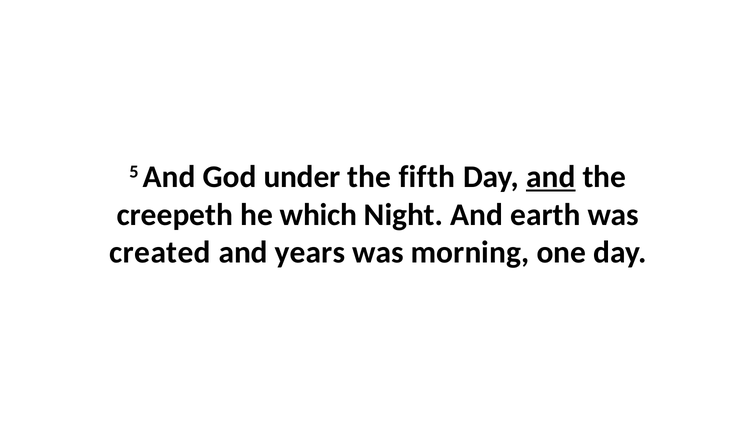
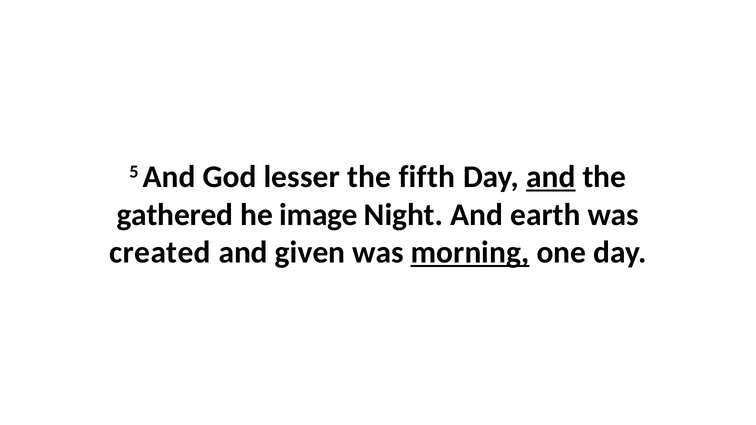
under: under -> lesser (302, 177)
creepeth: creepeth -> gathered (175, 215)
which: which -> image (319, 215)
years: years -> given (310, 253)
morning underline: none -> present (470, 253)
